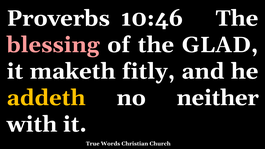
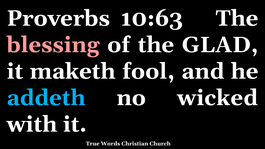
10:46: 10:46 -> 10:63 (152, 18)
fitly: fitly -> fool (148, 71)
addeth colour: yellow -> light blue (46, 98)
neither: neither -> wicked (218, 98)
